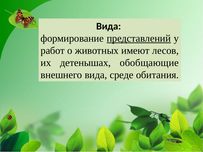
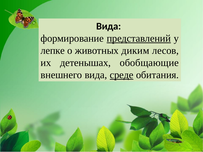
работ: работ -> лепке (53, 51)
имеют: имеют -> диким (135, 51)
среде underline: none -> present (122, 75)
